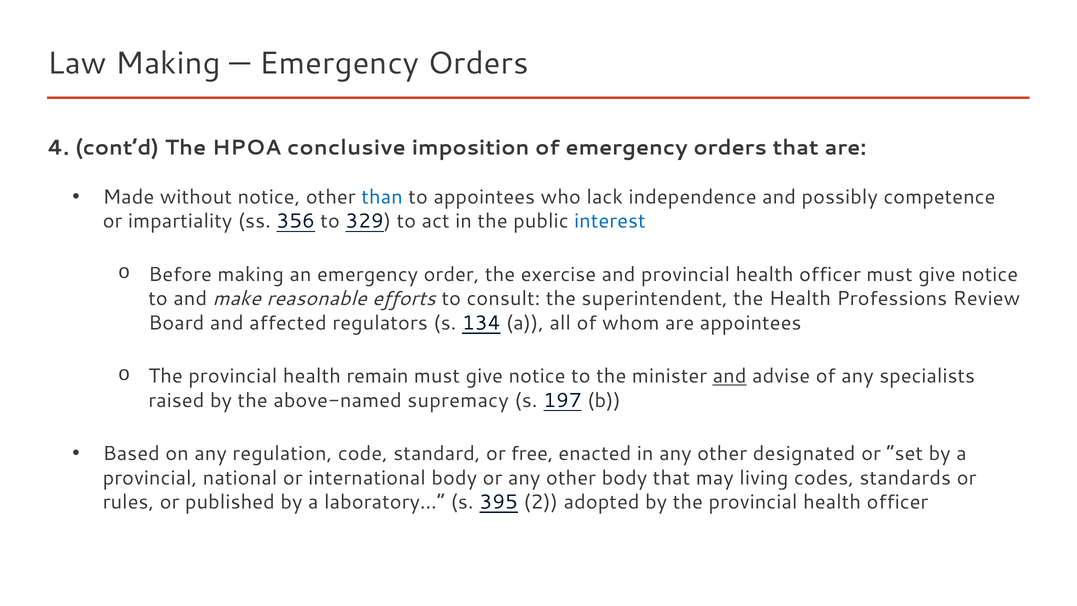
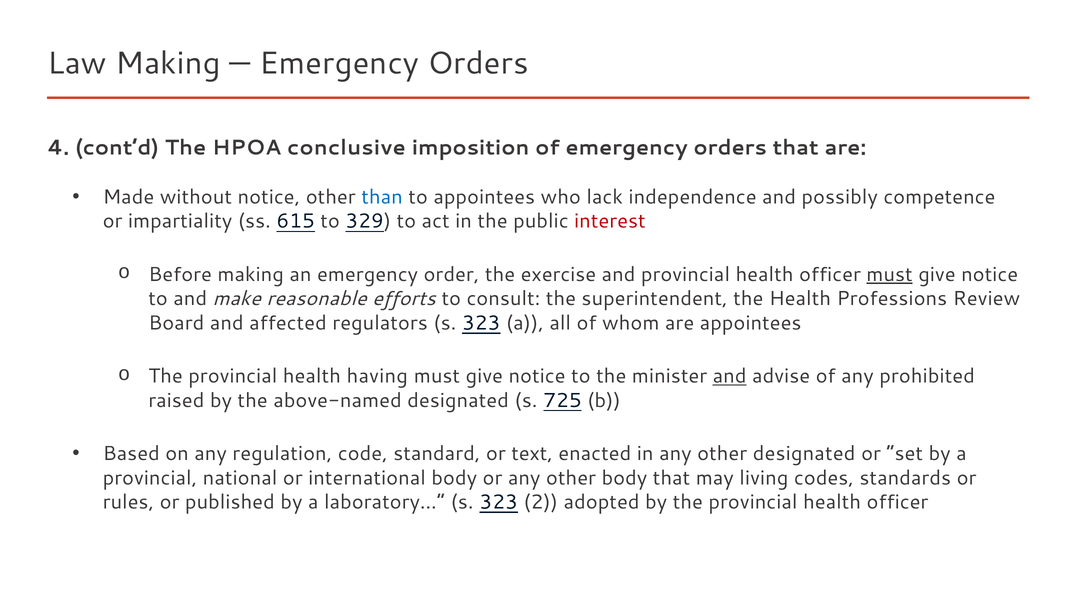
356: 356 -> 615 (296, 221)
interest colour: blue -> red (610, 221)
must underline: none -> present (890, 274)
regulators s 134: 134 -> 323 (481, 323)
remain: remain -> having (377, 376)
specialists: specialists -> prohibited (927, 376)
above-named supremacy: supremacy -> designated (458, 400)
197: 197 -> 725 (563, 400)
free: free -> text (532, 454)
laboratory… s 395: 395 -> 323 (499, 502)
